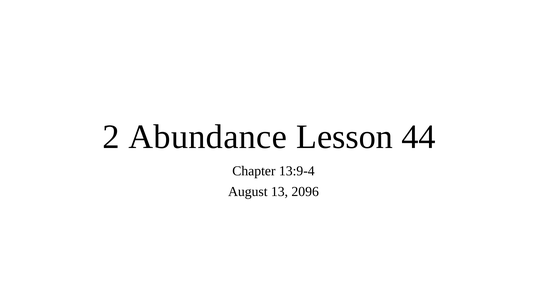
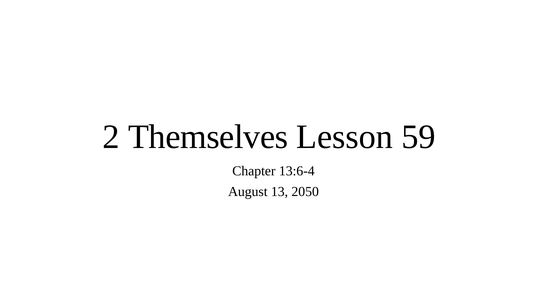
Abundance: Abundance -> Themselves (208, 137)
44: 44 -> 59 (419, 137)
13:9-4: 13:9-4 -> 13:6-4 (297, 171)
2096: 2096 -> 2050 (305, 191)
